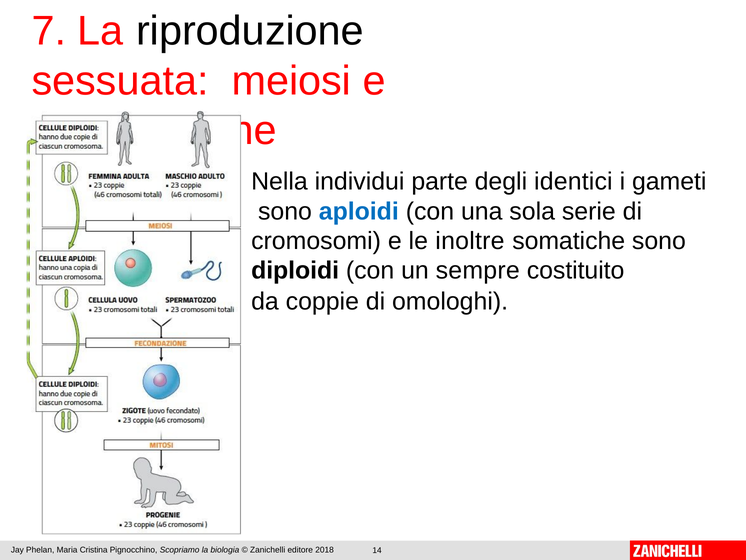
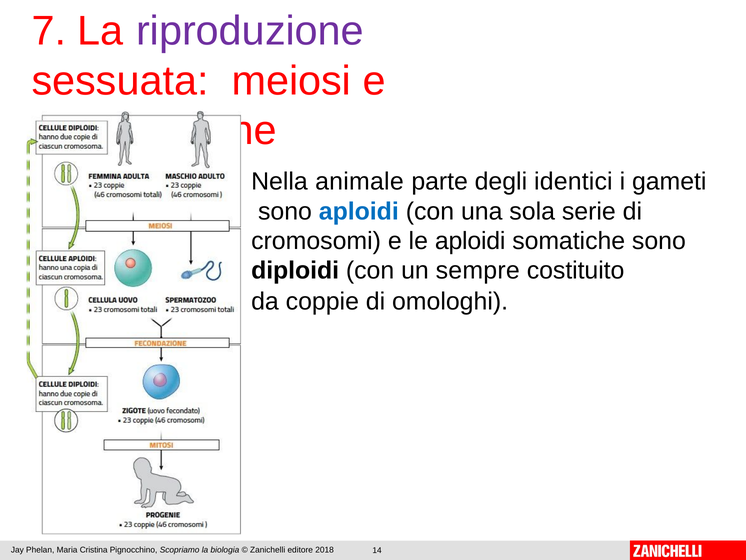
riproduzione colour: black -> purple (250, 31)
individui: individui -> animale (359, 182)
le inoltre: inoltre -> aploidi (470, 241)
